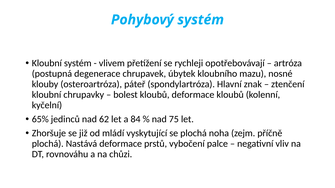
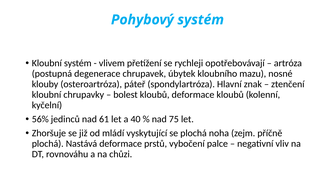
65%: 65% -> 56% (40, 119)
62: 62 -> 61 (104, 119)
84: 84 -> 40 (136, 119)
